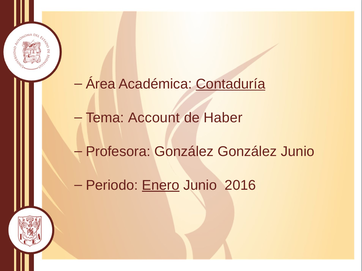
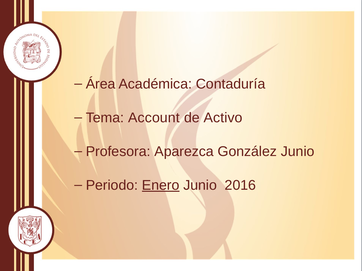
Contaduría underline: present -> none (231, 84)
Haber: Haber -> Activo (223, 118)
Profesora González: González -> Aparezca (184, 152)
